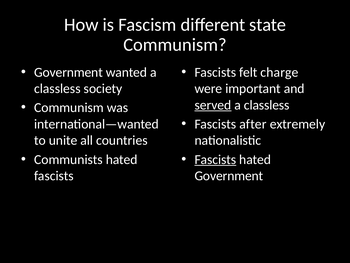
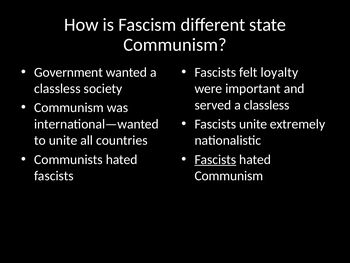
charge: charge -> loyalty (279, 72)
served underline: present -> none (213, 105)
Fascists after: after -> unite (253, 124)
Government: Government -> Communism (229, 176)
